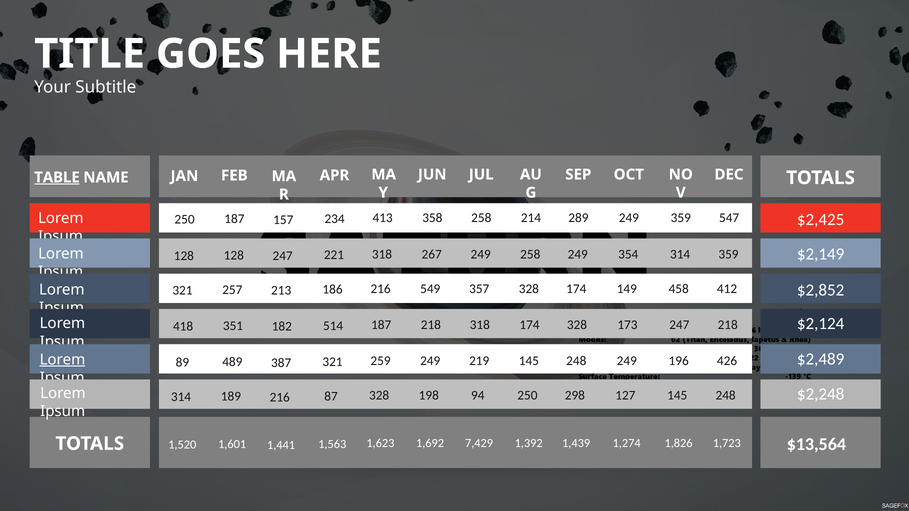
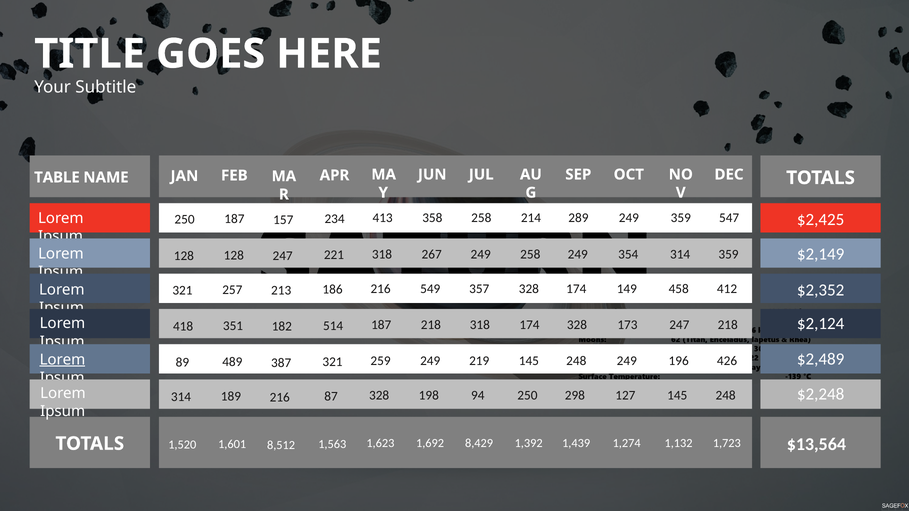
TABLE underline: present -> none (57, 177)
$2,852: $2,852 -> $2,352 (821, 290)
7,429: 7,429 -> 8,429 (479, 444)
1,826: 1,826 -> 1,132 (679, 444)
1,441: 1,441 -> 8,512 (281, 445)
